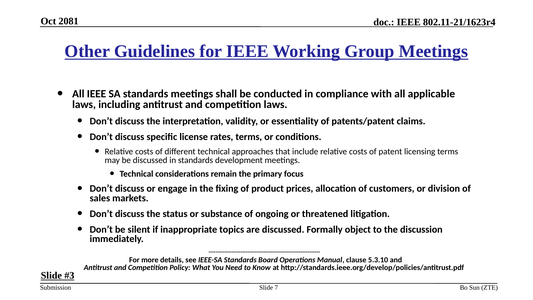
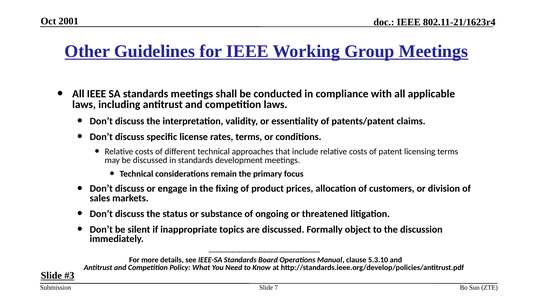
2081: 2081 -> 2001 (69, 21)
